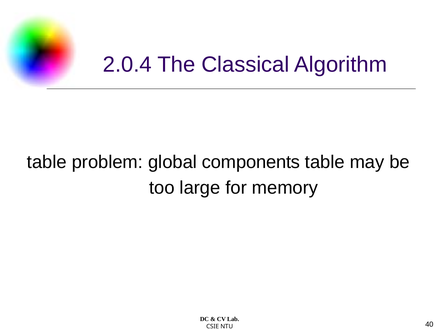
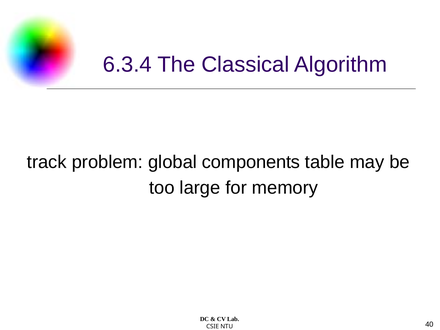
2.0.4: 2.0.4 -> 6.3.4 (127, 65)
table: table -> track (47, 162)
